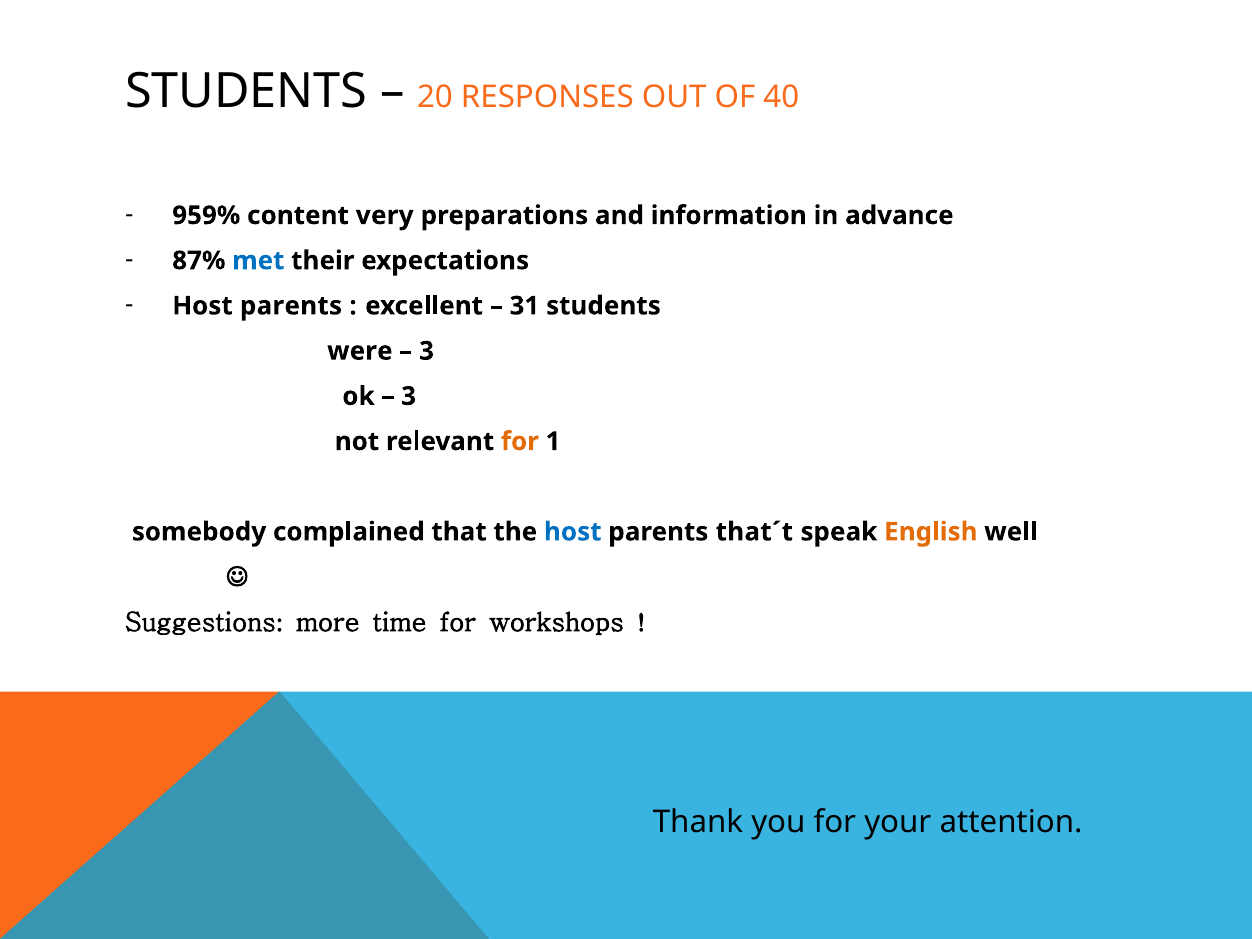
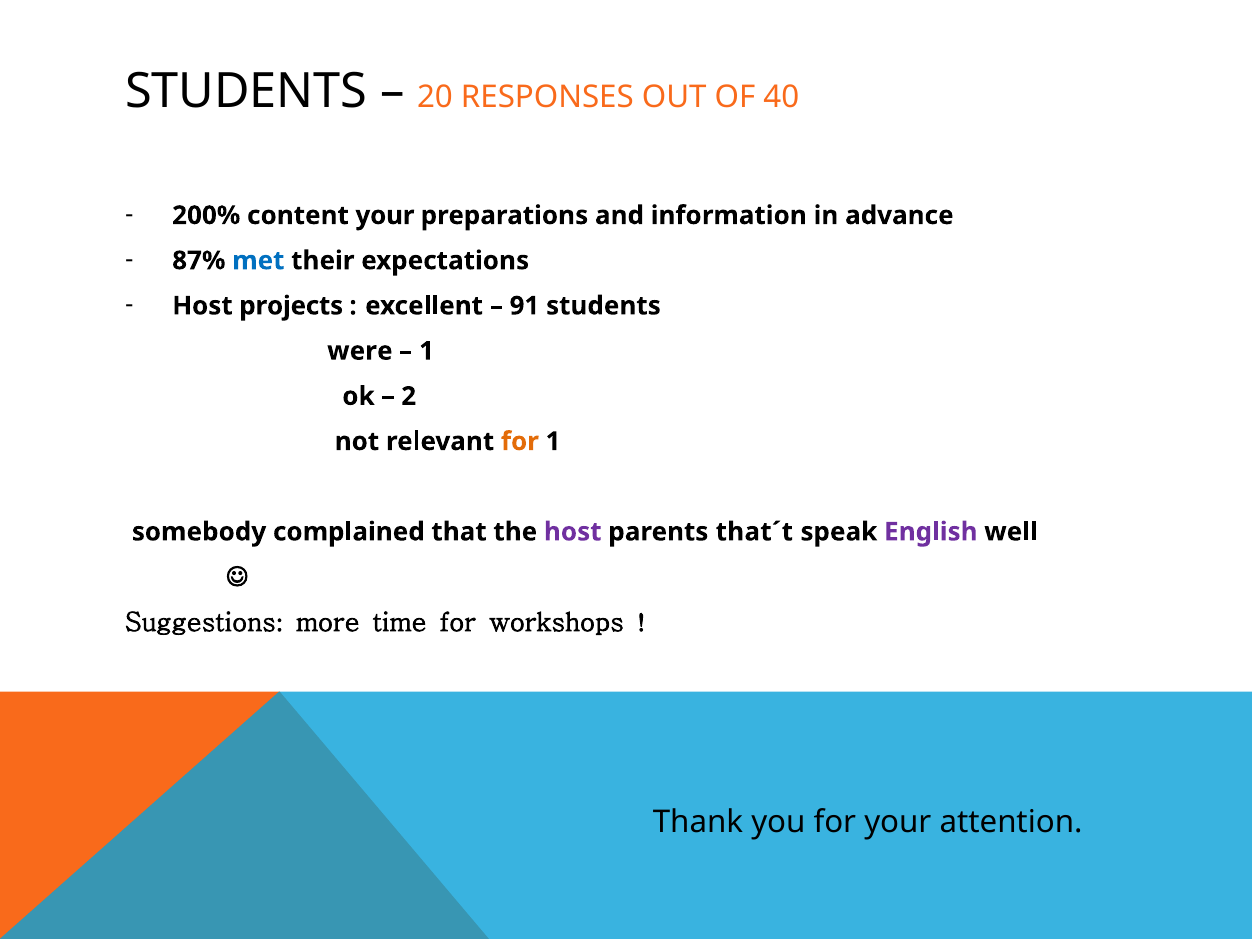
959%: 959% -> 200% (206, 215)
content very: very -> your (385, 215)
parents: parents -> projects (291, 306)
31: 31 -> 91 (524, 306)
3: 3 -> 1 (427, 351)
3: 3 -> 2 (409, 396)
host colour: blue -> purple (573, 532)
English colour: orange -> purple (931, 532)
